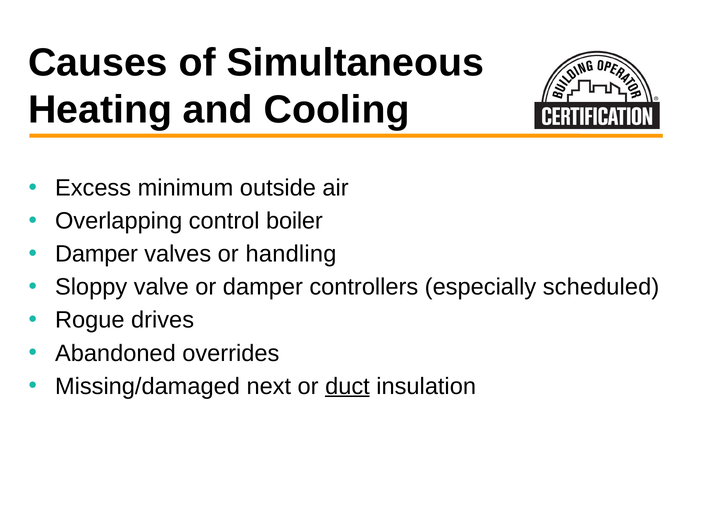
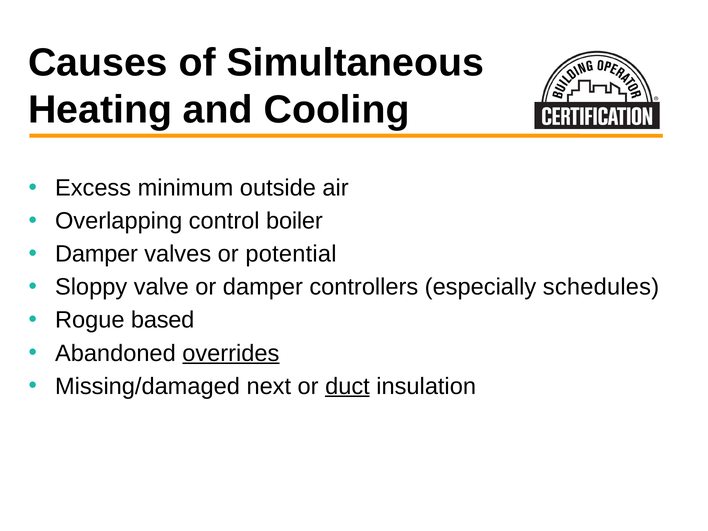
handling: handling -> potential (291, 254)
scheduled: scheduled -> schedules (601, 287)
drives: drives -> based (163, 320)
overrides underline: none -> present (231, 353)
